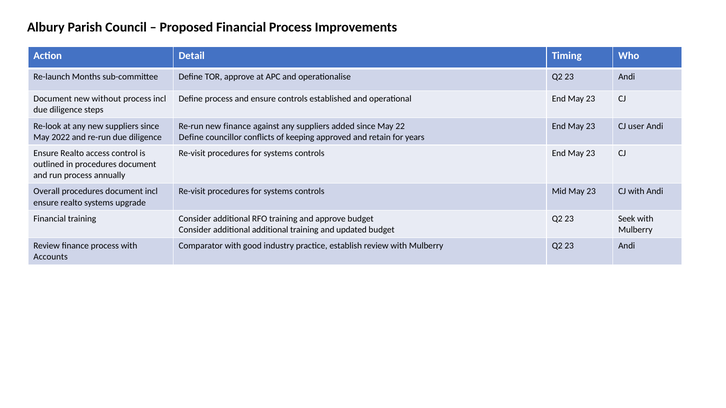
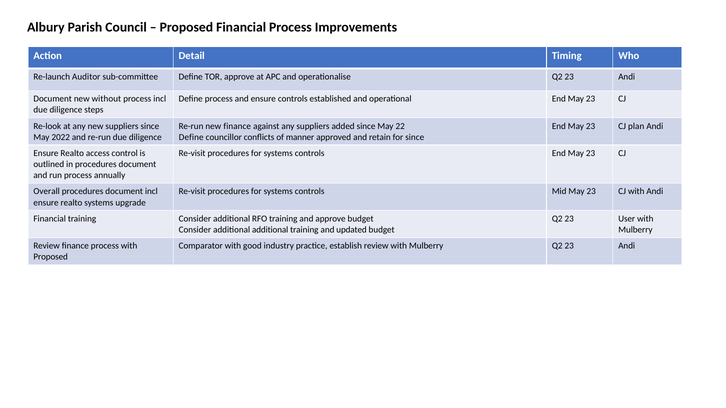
Months: Months -> Auditor (86, 77)
user: user -> plan (636, 126)
keeping: keeping -> manner (300, 137)
for years: years -> since (415, 137)
Seek: Seek -> User (627, 219)
Accounts: Accounts -> Proposed (51, 257)
